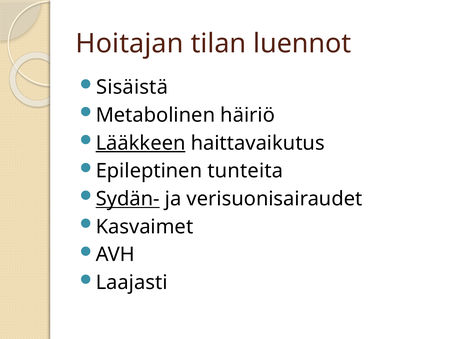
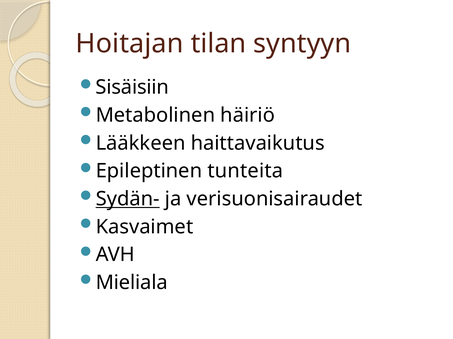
luennot: luennot -> syntyyn (302, 44)
Sisäistä: Sisäistä -> Sisäisiin (132, 87)
Lääkkeen underline: present -> none (141, 143)
Laajasti: Laajasti -> Mieliala (132, 283)
